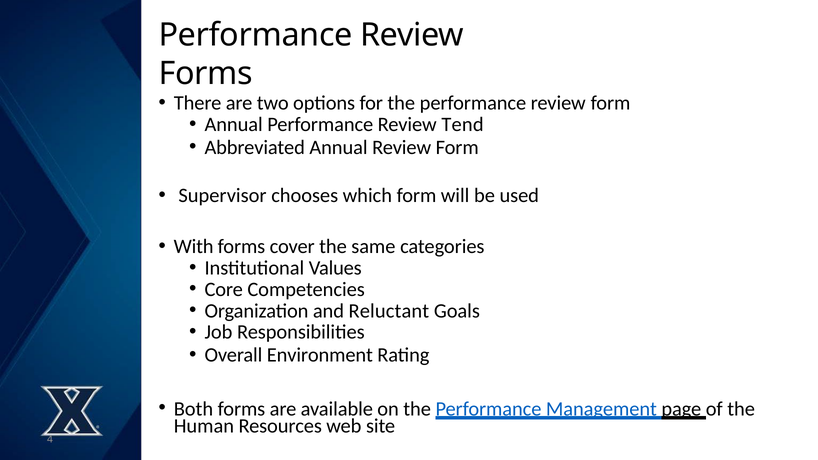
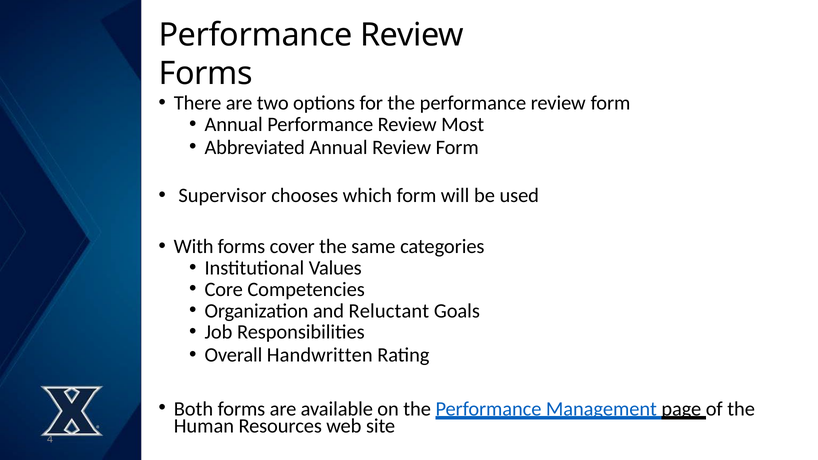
Tend: Tend -> Most (463, 124)
Environment: Environment -> Handwritten (320, 355)
